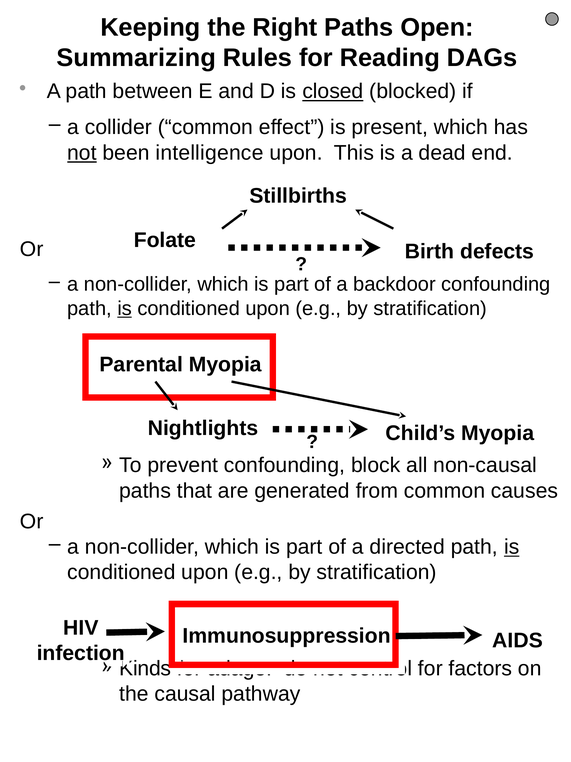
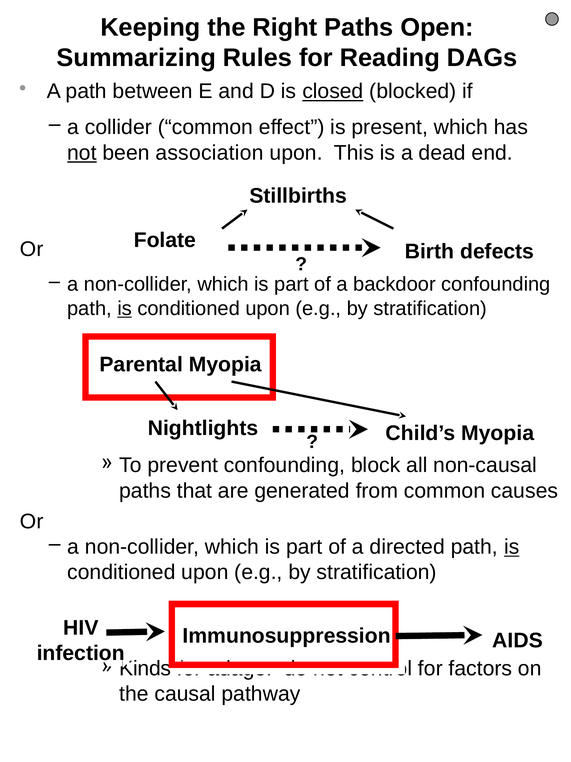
intelligence: intelligence -> association (210, 153)
